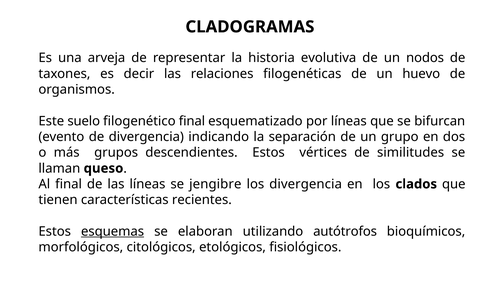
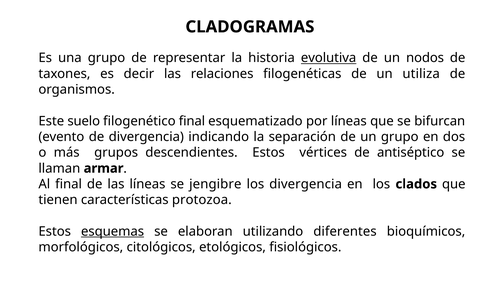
una arveja: arveja -> grupo (107, 58)
evolutiva underline: none -> present (329, 58)
huevo: huevo -> utiliza (421, 74)
similitudes: similitudes -> antiséptico (411, 152)
queso: queso -> armar (104, 168)
recientes: recientes -> protozoa (202, 200)
autótrofos: autótrofos -> diferentes (345, 231)
